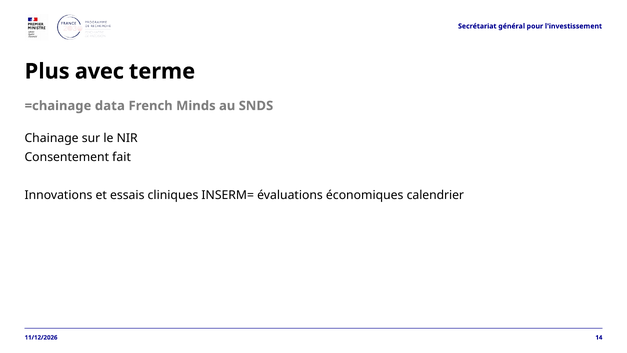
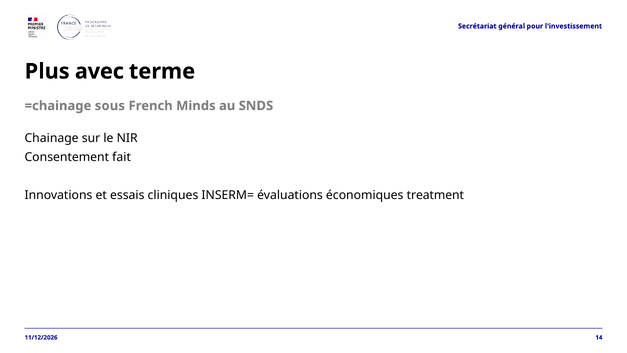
data: data -> sous (110, 106)
calendrier: calendrier -> treatment (435, 195)
